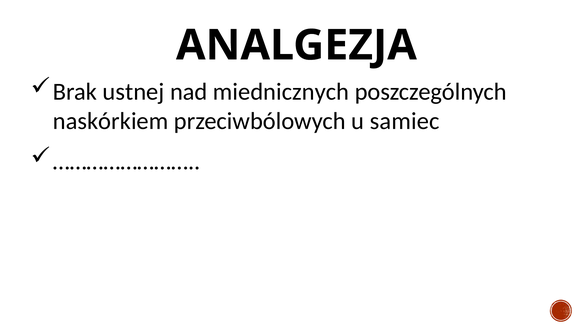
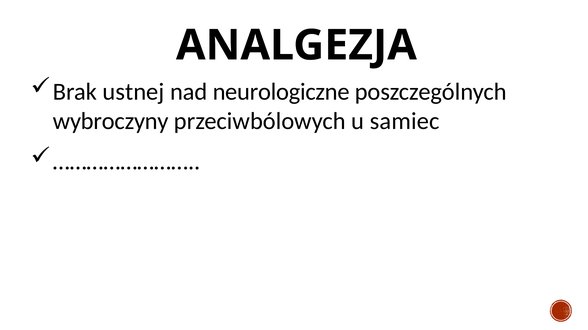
miednicznych: miednicznych -> neurologiczne (281, 92)
naskórkiem: naskórkiem -> wybroczyny (111, 121)
